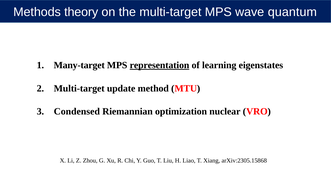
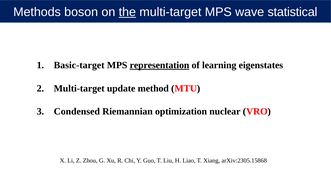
theory: theory -> boson (81, 12)
the underline: none -> present (127, 12)
quantum: quantum -> statistical (292, 12)
Many-target: Many-target -> Basic-target (79, 65)
